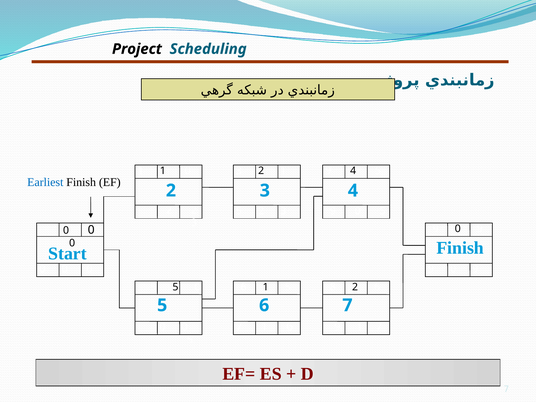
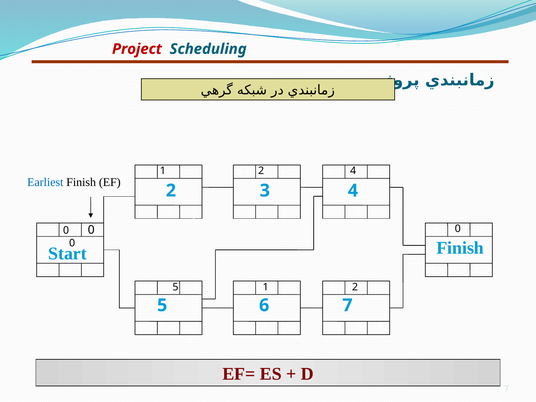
Project colour: black -> red (137, 49)
